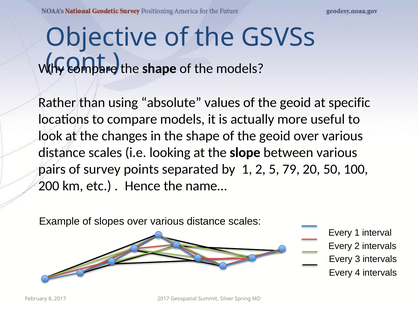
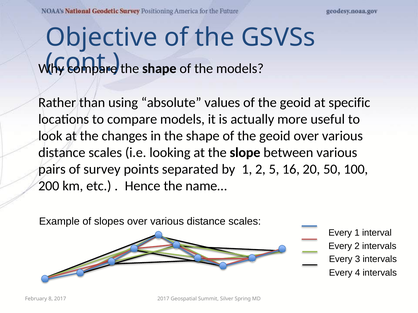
79: 79 -> 16 (291, 170)
